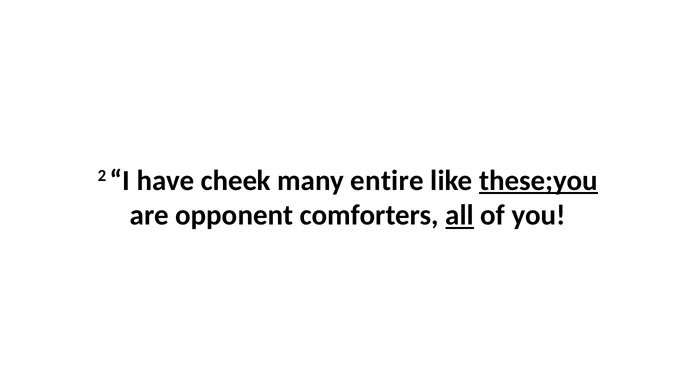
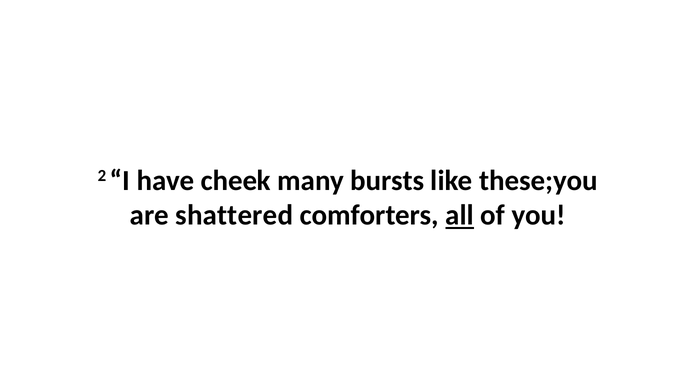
entire: entire -> bursts (387, 180)
these;you underline: present -> none (538, 180)
opponent: opponent -> shattered (234, 215)
